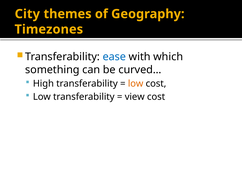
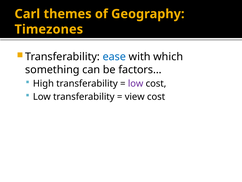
City: City -> Carl (27, 14)
curved…: curved… -> factors… (140, 70)
low colour: orange -> purple (136, 83)
